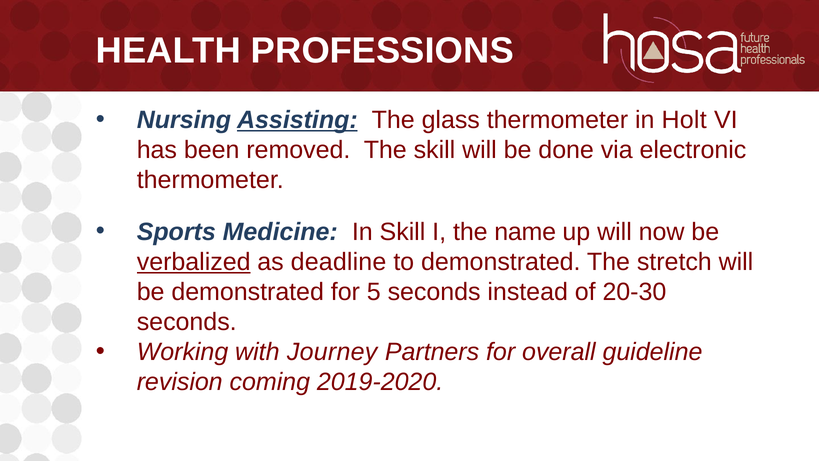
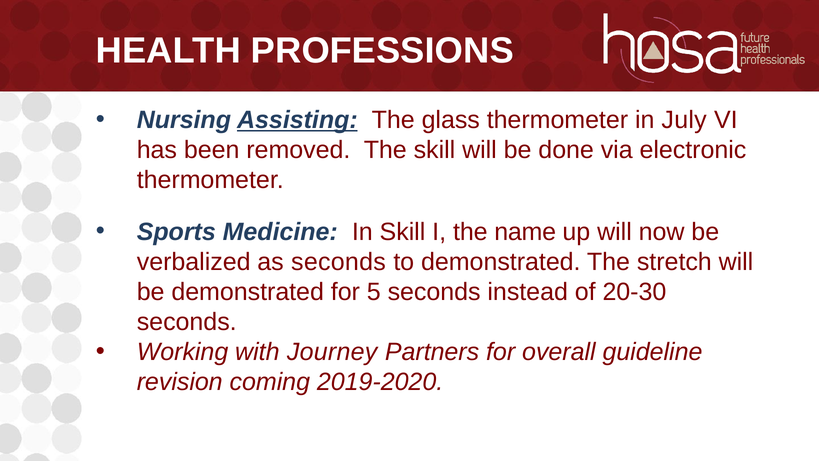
Holt: Holt -> July (684, 120)
verbalized underline: present -> none (194, 262)
as deadline: deadline -> seconds (338, 262)
